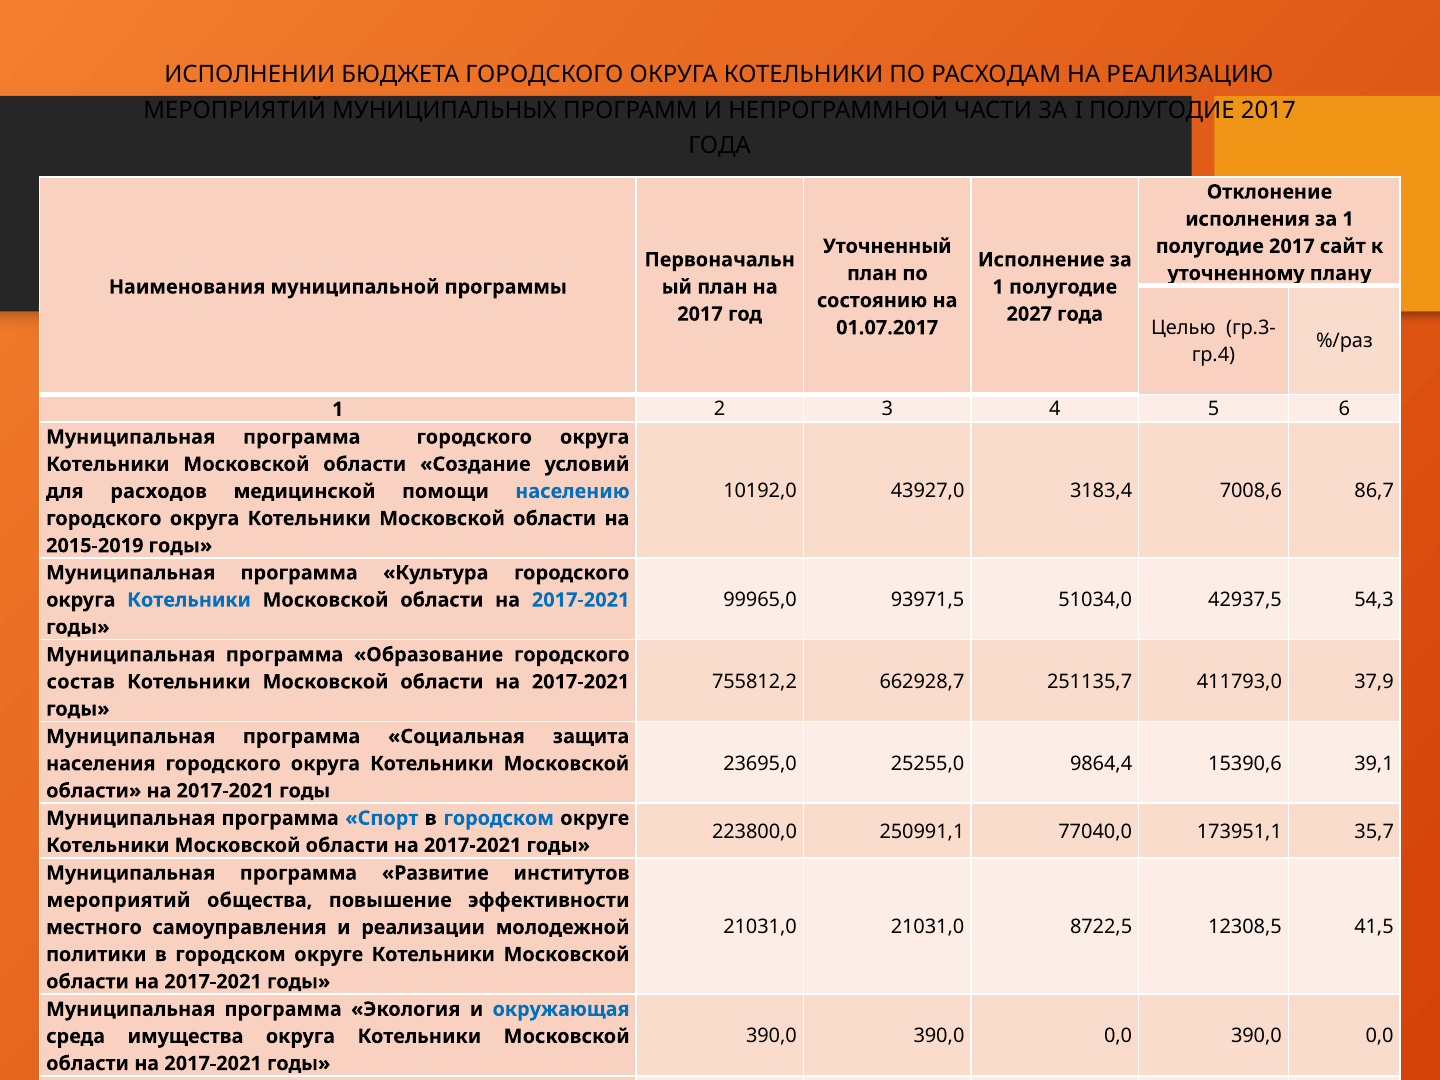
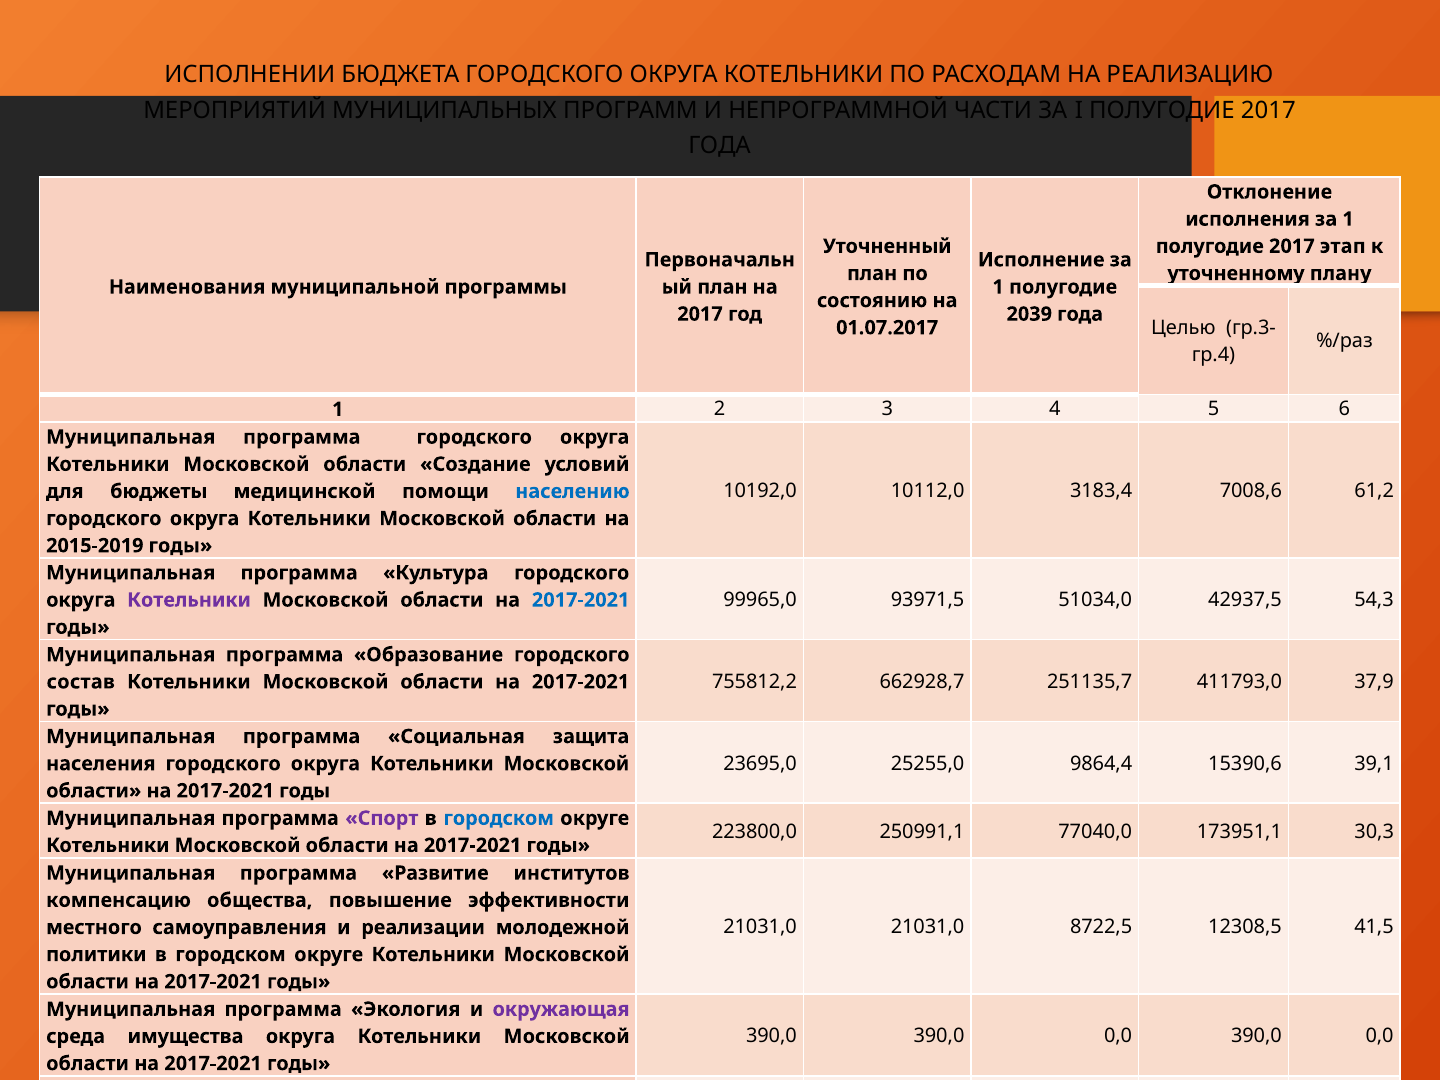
сайт: сайт -> этап (1343, 246)
2027: 2027 -> 2039 (1029, 314)
43927,0: 43927,0 -> 10112,0 (928, 491)
86,7: 86,7 -> 61,2 (1374, 491)
расходов: расходов -> бюджеты (159, 491)
Котельники colour: blue -> purple (189, 600)
Спорт colour: blue -> purple (382, 818)
35,7: 35,7 -> 30,3 (1374, 832)
мероприятий: мероприятий -> компенсацию (119, 900)
окружающая colour: blue -> purple (561, 1009)
